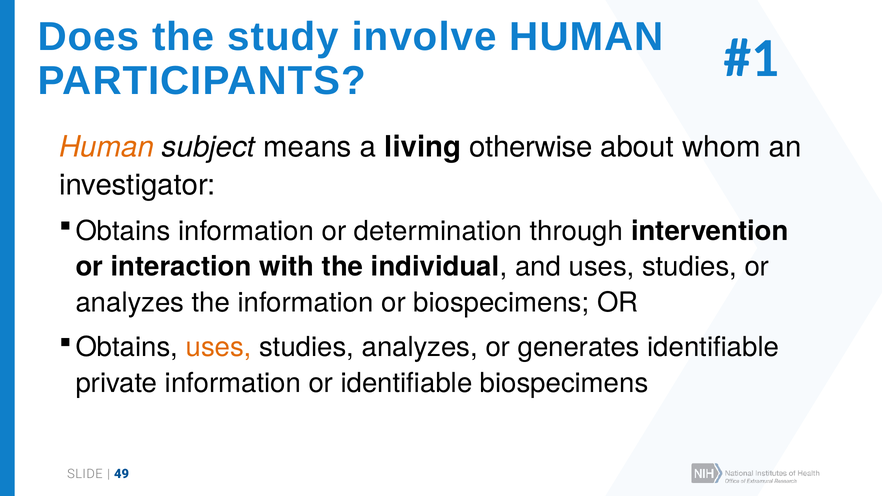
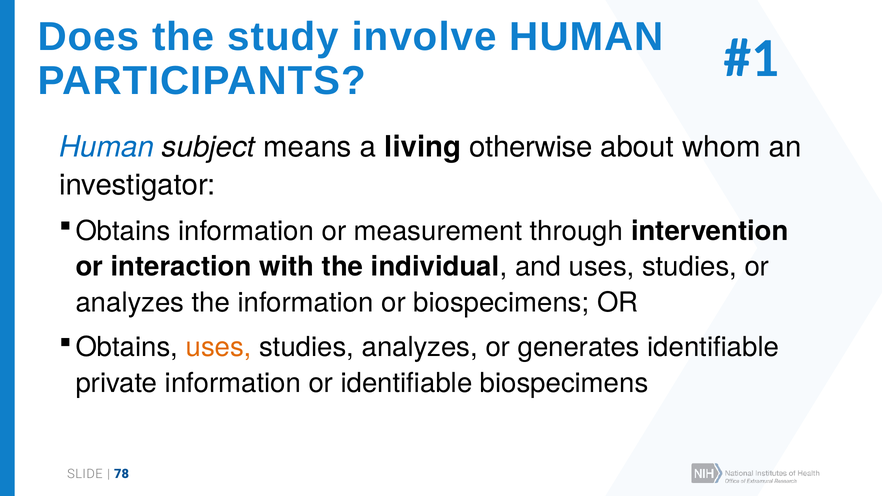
Human colour: orange -> blue (106, 147)
determination: determination -> measurement (438, 231)
49: 49 -> 78 (122, 474)
